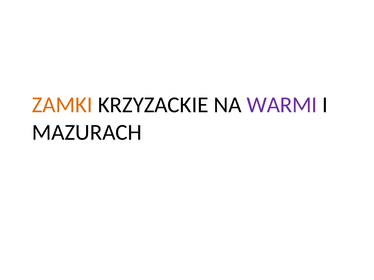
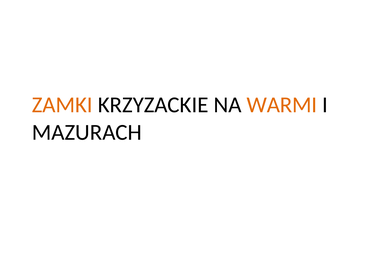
WARMI colour: purple -> orange (282, 105)
